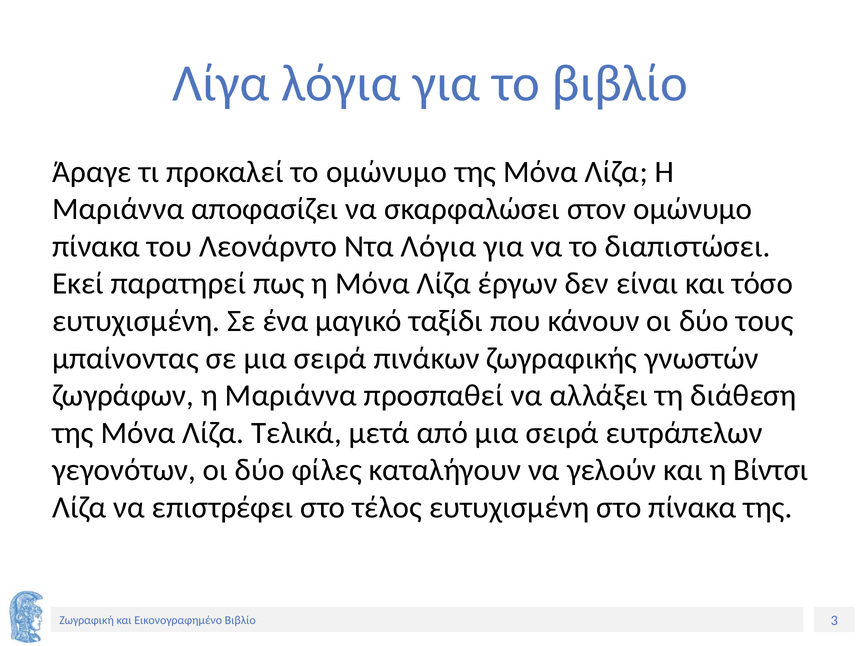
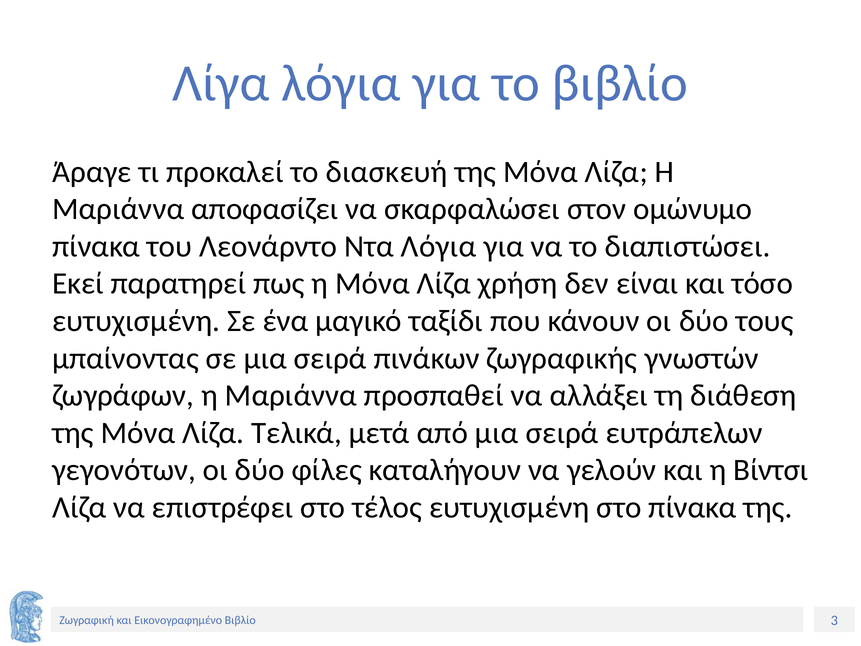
το ομώνυμο: ομώνυμο -> διασκευή (387, 172)
έργων: έργων -> χρήση (518, 284)
